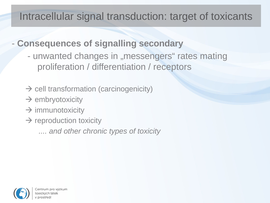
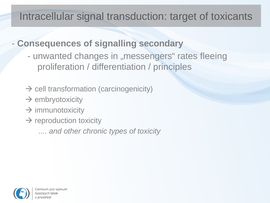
mating: mating -> fleeing (214, 56)
receptors: receptors -> principles (172, 67)
